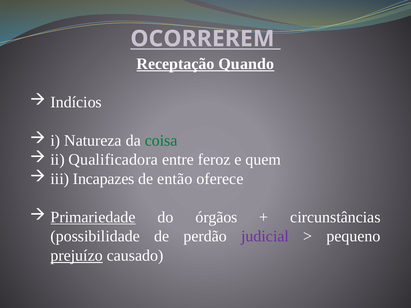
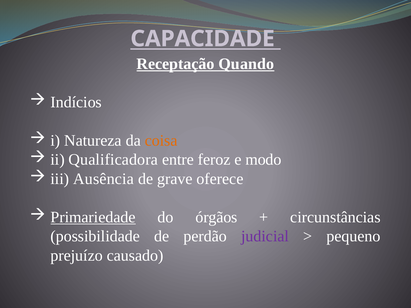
OCORREREM: OCORREREM -> CAPACIDADE (203, 39)
coisa colour: green -> orange (161, 141)
quem: quem -> modo (263, 160)
Incapazes: Incapazes -> Ausência (104, 179)
então: então -> grave (175, 179)
prejuízo underline: present -> none (77, 256)
